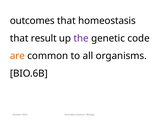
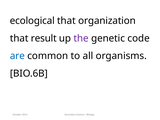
outcomes: outcomes -> ecological (32, 21)
homeostasis: homeostasis -> organization (107, 21)
are colour: orange -> blue (17, 56)
